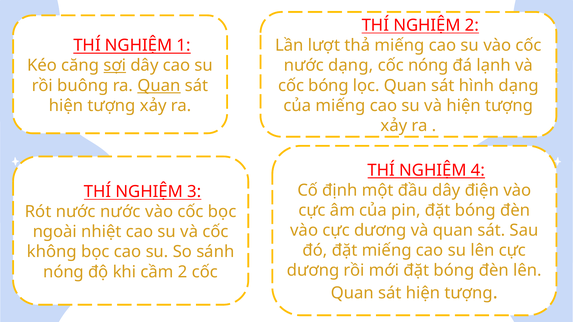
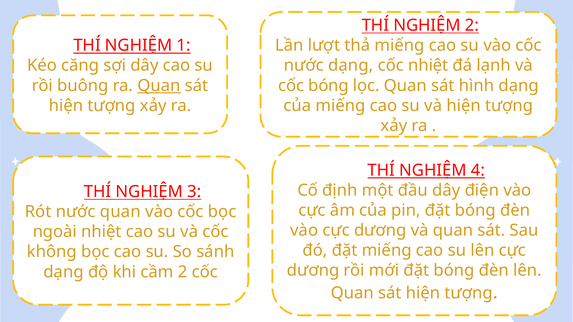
sợi underline: present -> none (115, 66)
cốc nóng: nóng -> nhiệt (428, 66)
nước nước: nước -> quan (120, 212)
nóng: nóng -> dạng (64, 272)
